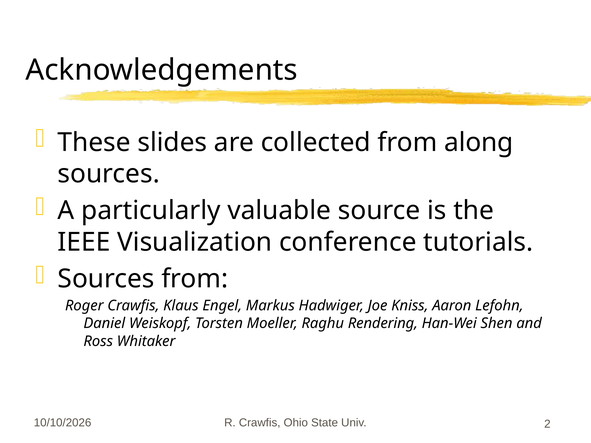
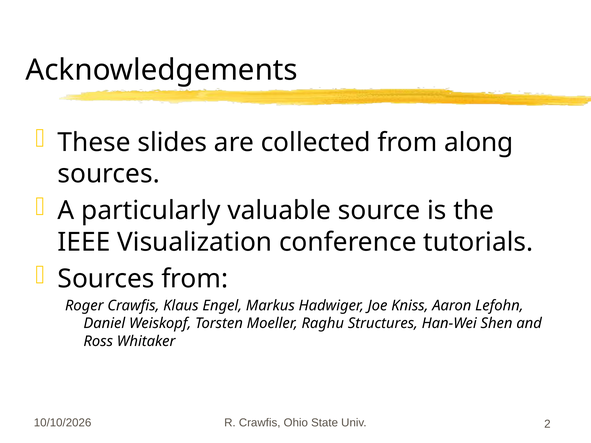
Rendering: Rendering -> Structures (383, 324)
